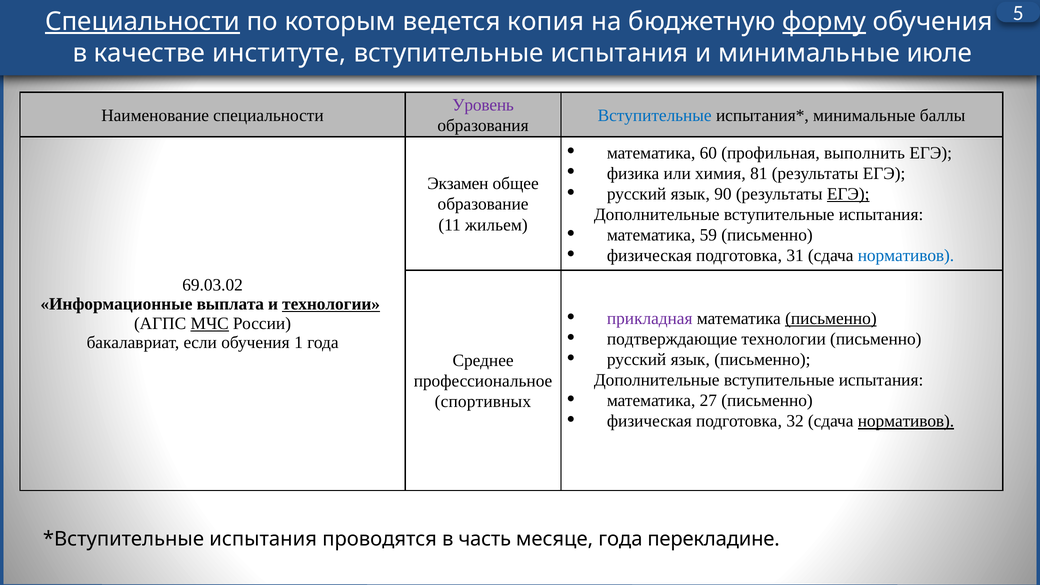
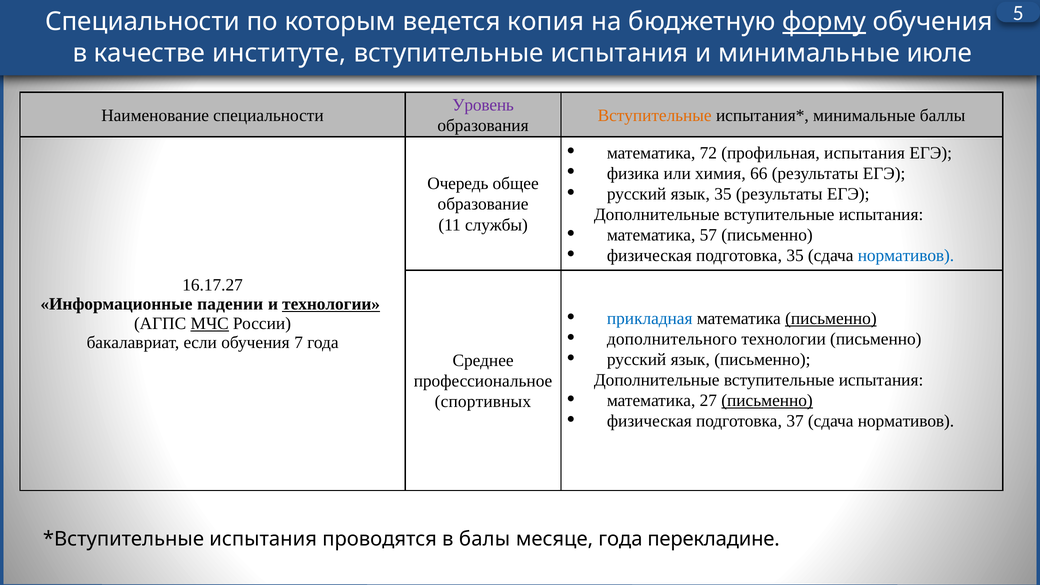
Специальности underline: present -> none (143, 22)
Вступительные colour: blue -> orange (655, 115)
60: 60 -> 72 (708, 153)
профильная выполнить: выполнить -> испытания (865, 153)
81: 81 -> 66 (759, 173)
Экзамен: Экзамен -> Очередь (458, 184)
язык 90: 90 -> 35 (723, 194)
ЕГЭ underline: present -> none (848, 194)
жильем: жильем -> службы (496, 225)
59: 59 -> 57 (708, 235)
подготовка 31: 31 -> 35 (795, 256)
69.03.02: 69.03.02 -> 16.17.27 (213, 285)
выплата: выплата -> падении (230, 304)
прикладная colour: purple -> blue (650, 319)
подтверждающие: подтверждающие -> дополнительного (672, 339)
1: 1 -> 7 (299, 343)
письменно underline: none -> present (767, 401)
32: 32 -> 37 (795, 421)
нормативов underline: present -> none (906, 421)
часть: часть -> балы (485, 539)
